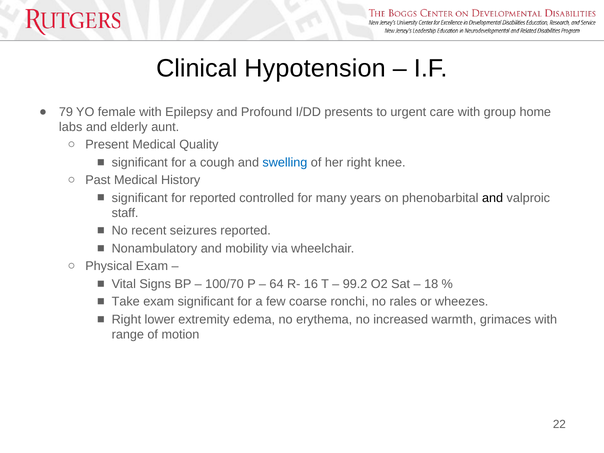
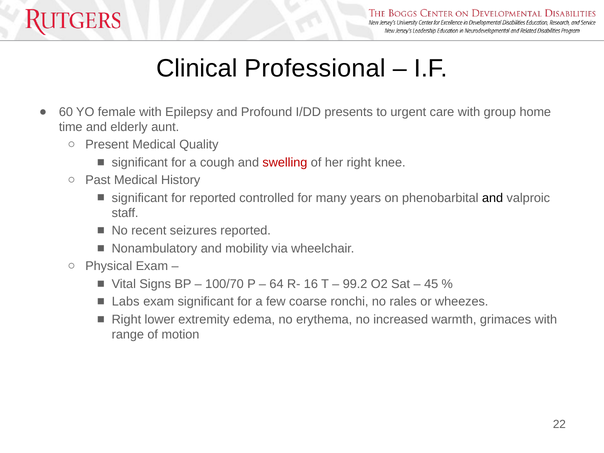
Hypotension: Hypotension -> Professional (315, 69)
79: 79 -> 60 (66, 112)
labs: labs -> time (71, 127)
swelling colour: blue -> red (285, 163)
18: 18 -> 45 (431, 284)
Take: Take -> Labs (126, 302)
